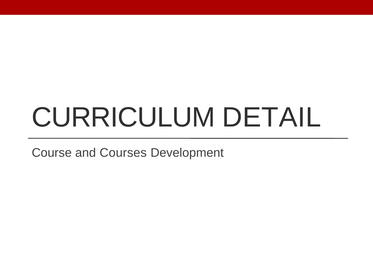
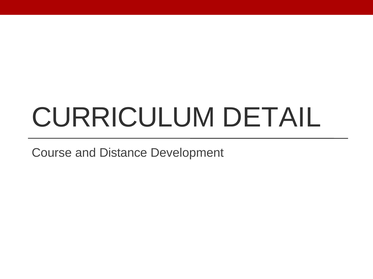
Courses: Courses -> Distance (123, 153)
